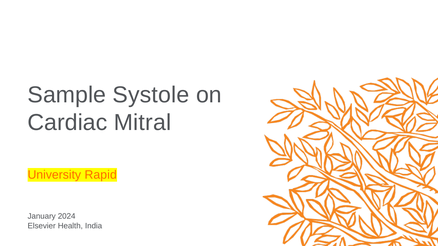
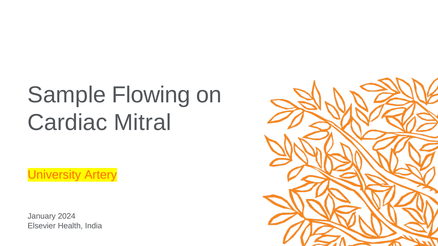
Systole: Systole -> Flowing (151, 95)
Rapid: Rapid -> Artery (101, 175)
